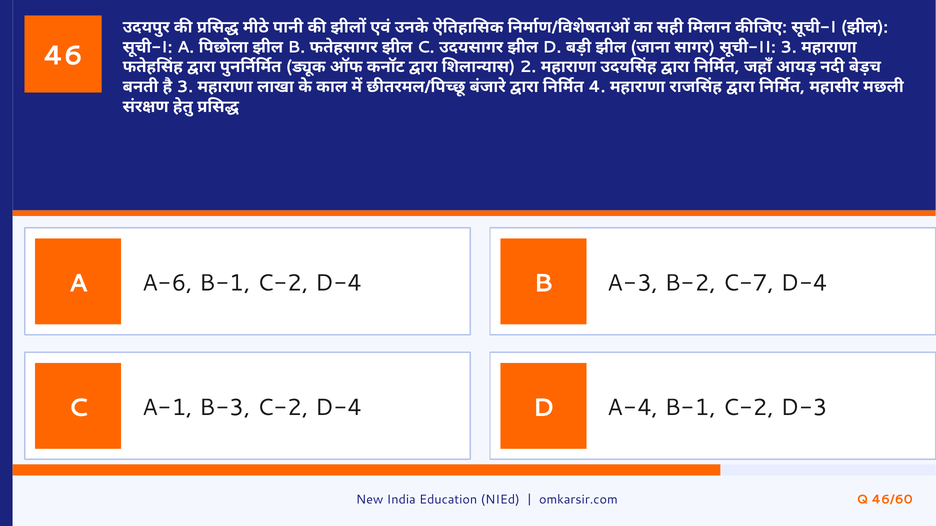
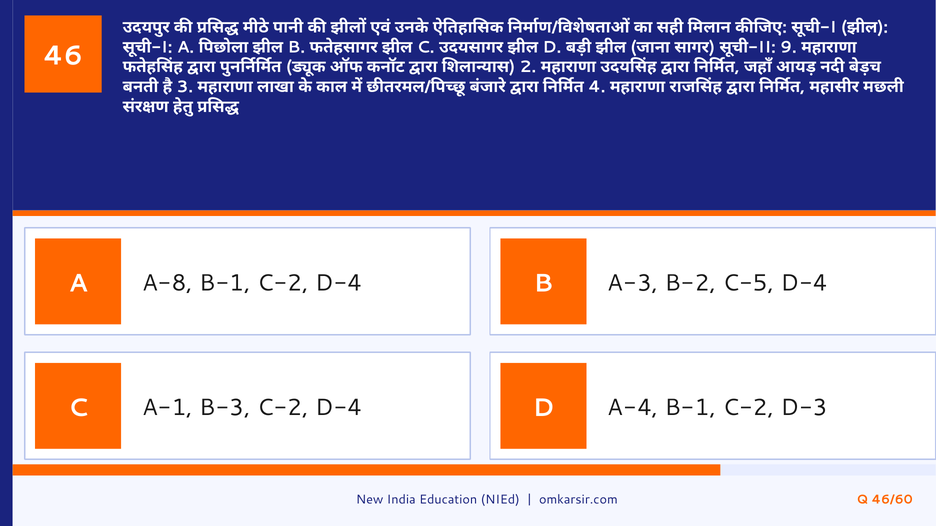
3: 3 -> 9 (788, 47)
A-6: A-6 -> A-8 (168, 283)
C-7: C-7 -> C-5 (748, 283)
